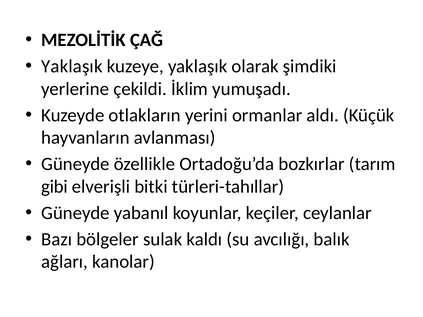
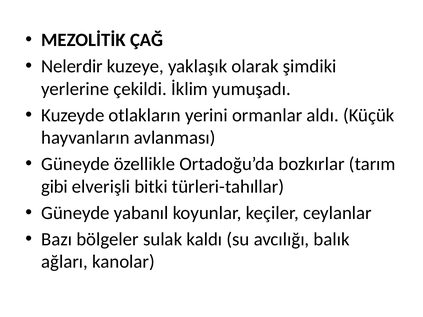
Yaklaşık: Yaklaşık -> Nelerdir (72, 66)
